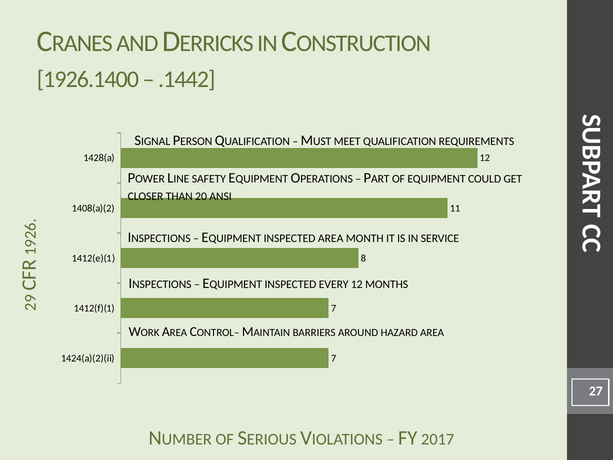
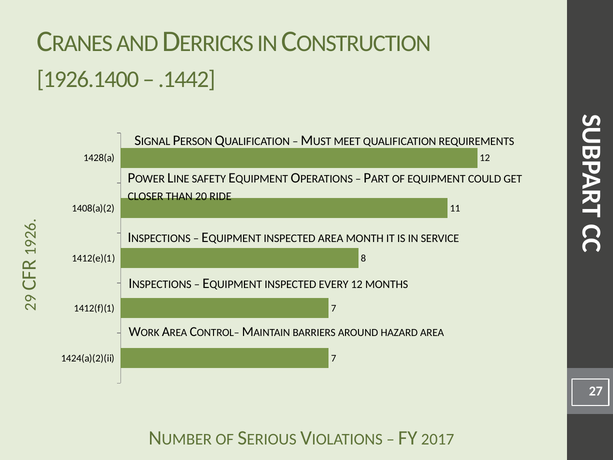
ANSI: ANSI -> RIDE (221, 196)
